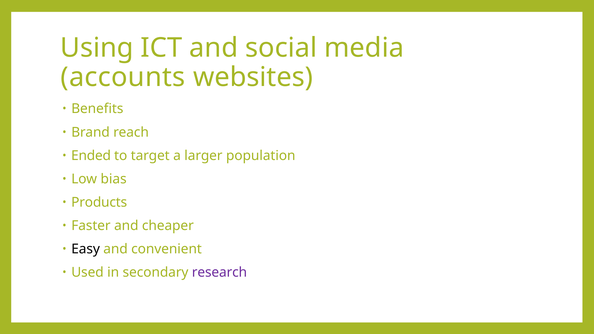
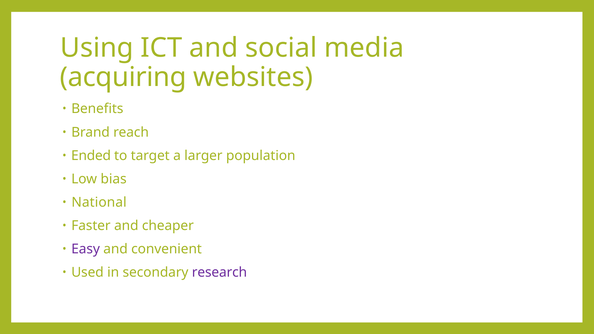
accounts: accounts -> acquiring (123, 77)
Products: Products -> National (99, 202)
Easy colour: black -> purple (86, 249)
